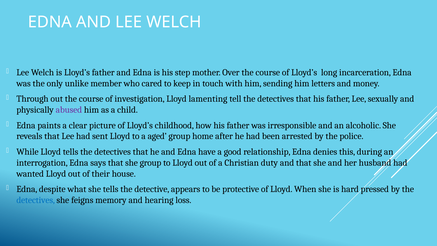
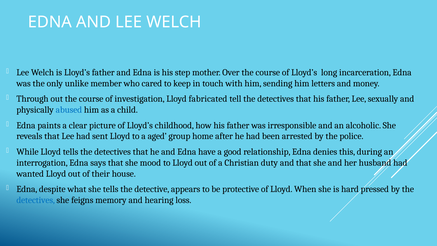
lamenting: lamenting -> fabricated (208, 99)
abused colour: purple -> blue (69, 110)
she group: group -> mood (150, 163)
